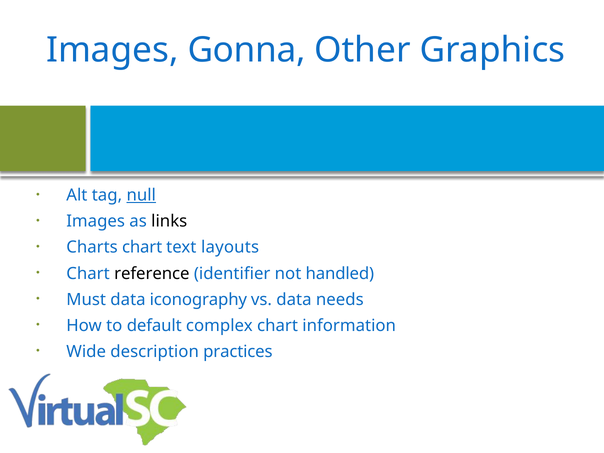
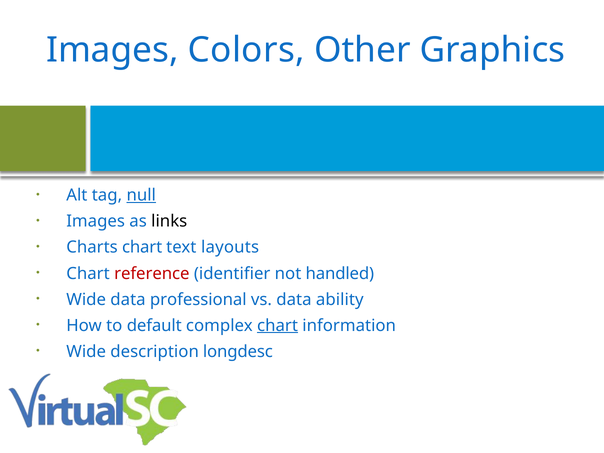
Gonna: Gonna -> Colors (246, 50)
reference colour: black -> red (152, 273)
Must: Must -> Wide (86, 299)
iconography: iconography -> professional (198, 299)
needs: needs -> ability (340, 299)
chart underline: none -> present (278, 325)
practices: practices -> longdesc (238, 352)
